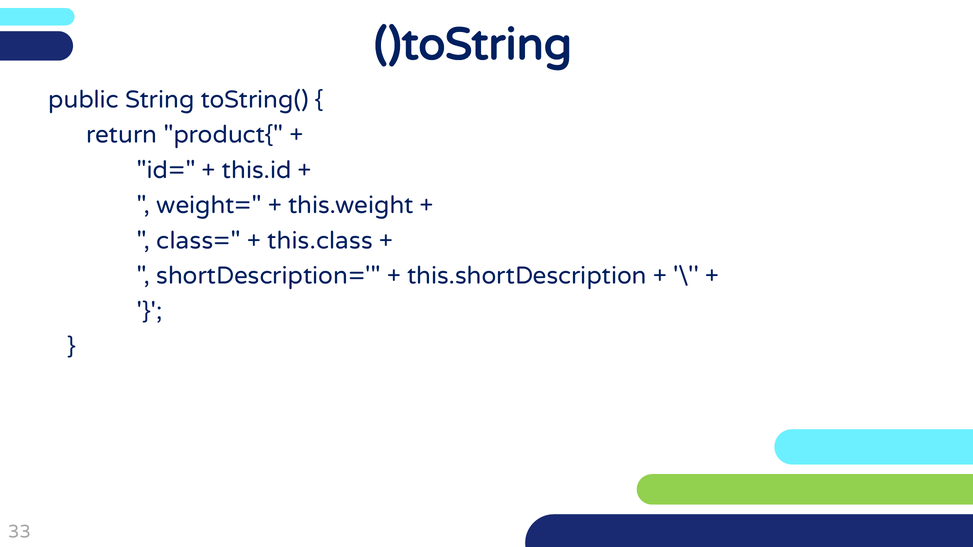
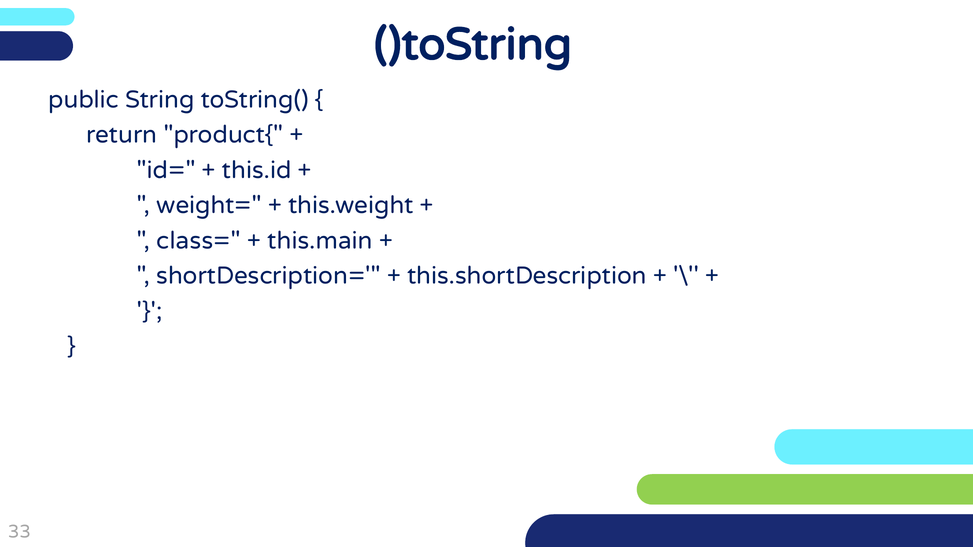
this.class: this.class -> this.main (320, 241)
